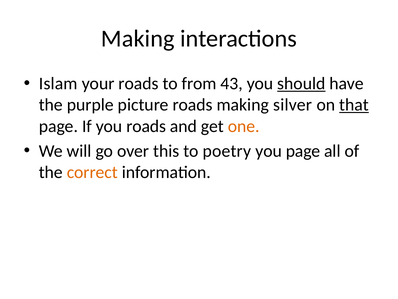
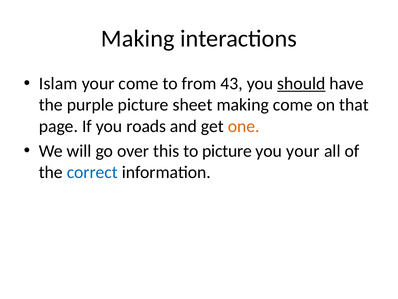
your roads: roads -> come (138, 83)
picture roads: roads -> sheet (193, 105)
making silver: silver -> come (293, 105)
that underline: present -> none (354, 105)
to poetry: poetry -> picture (227, 151)
you page: page -> your (303, 151)
correct colour: orange -> blue (92, 172)
